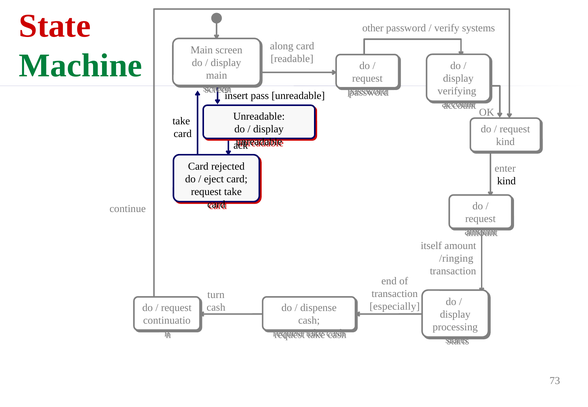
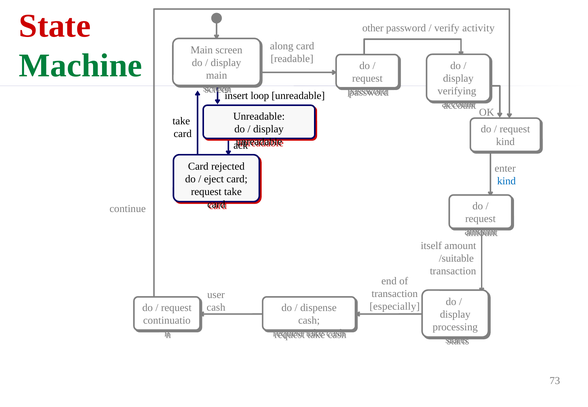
systems: systems -> activity (478, 28)
pass: pass -> loop (260, 96)
kind colour: black -> blue (506, 181)
/ringing: /ringing -> /suitable (456, 258)
turn: turn -> user (216, 295)
